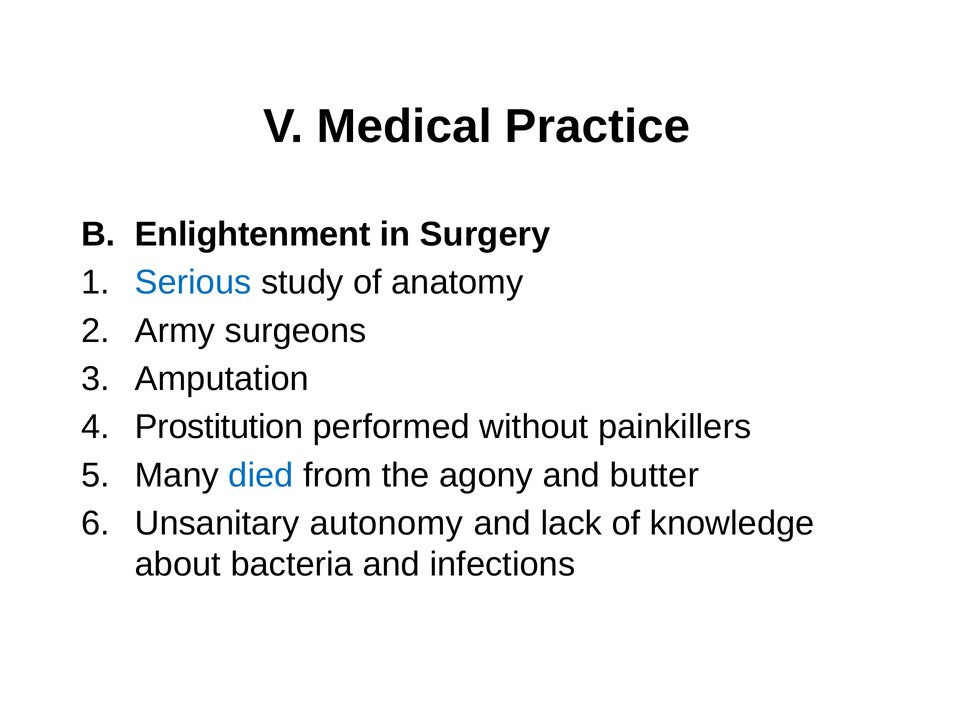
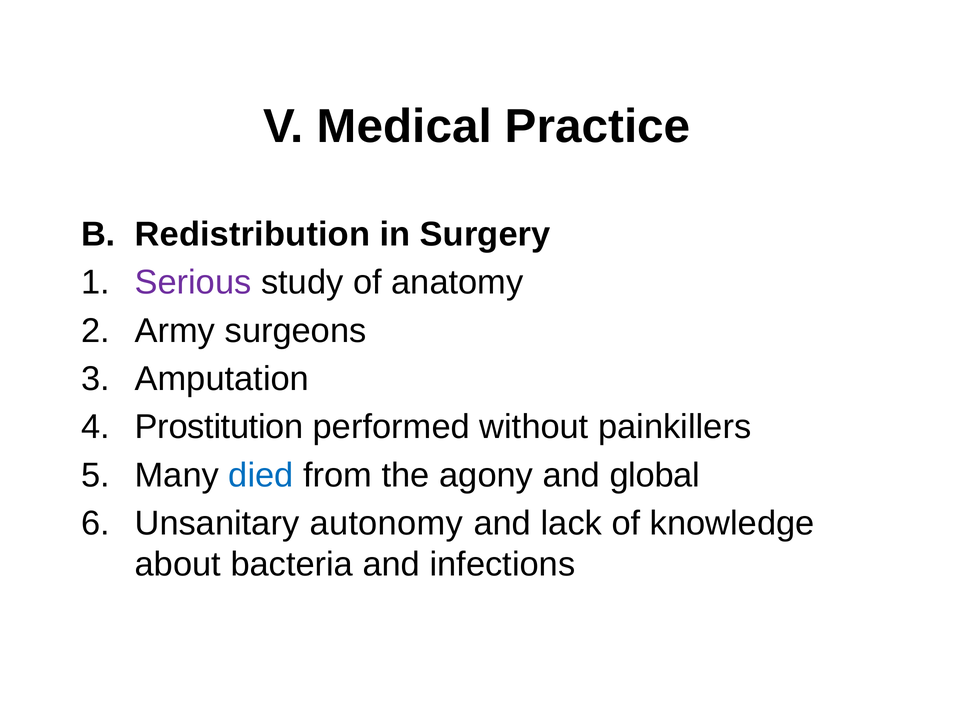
Enlightenment: Enlightenment -> Redistribution (252, 235)
Serious colour: blue -> purple (193, 283)
butter: butter -> global (655, 475)
